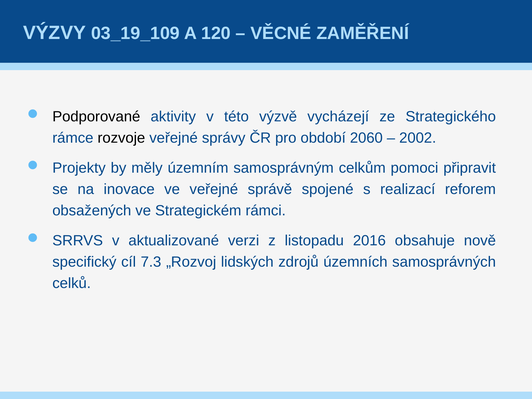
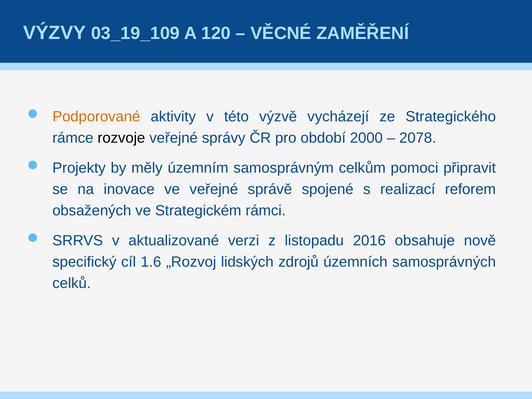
Podporované colour: black -> orange (96, 117)
2060: 2060 -> 2000 (366, 138)
2002: 2002 -> 2078 (418, 138)
7.3: 7.3 -> 1.6 (151, 262)
